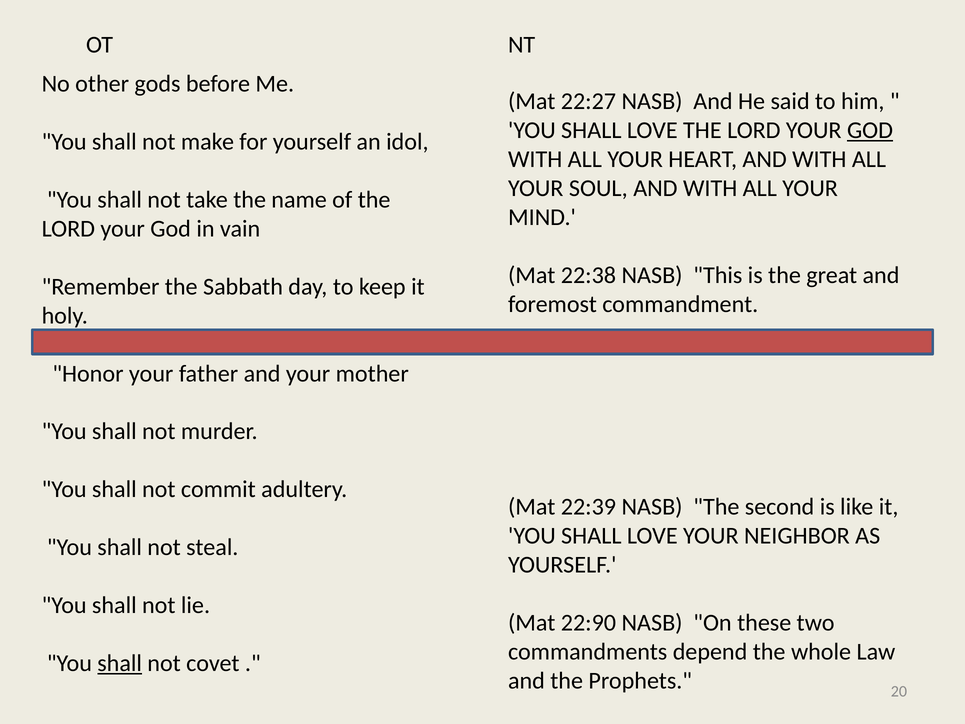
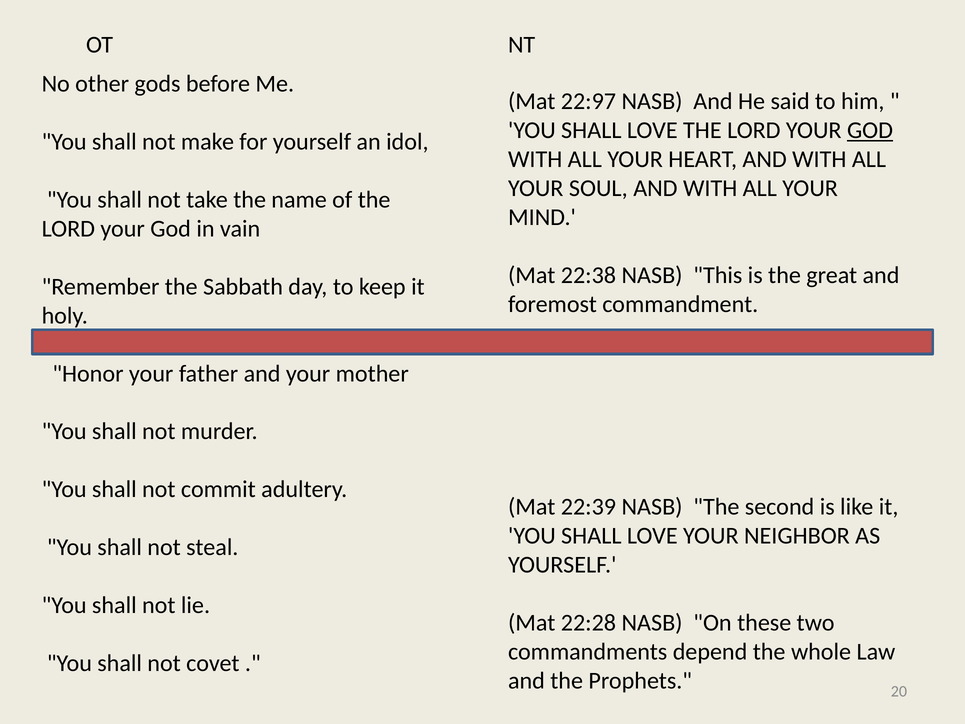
22:27: 22:27 -> 22:97 (588, 101)
22:90: 22:90 -> 22:28 (588, 622)
shall underline: present -> none (120, 663)
